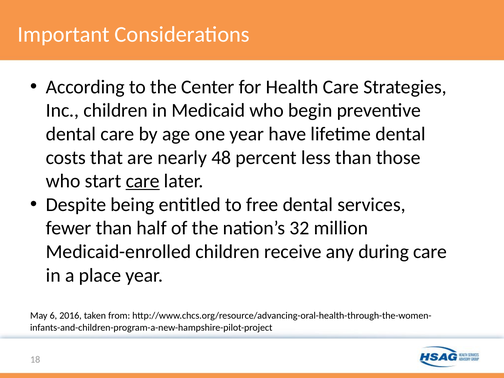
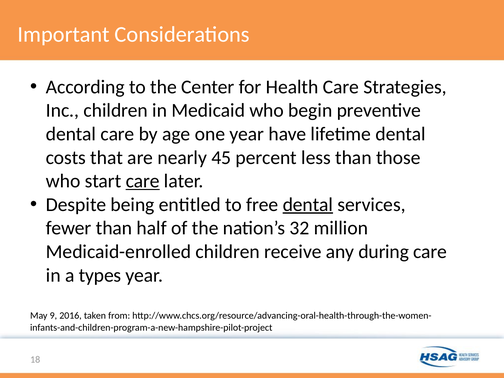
48: 48 -> 45 (221, 158)
dental underline: none -> present (308, 205)
place: place -> types (100, 275)
6: 6 -> 9 (53, 316)
